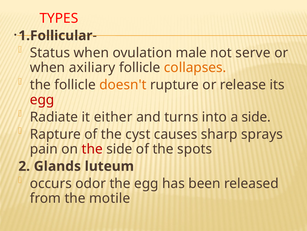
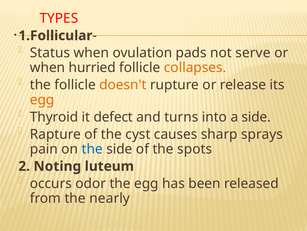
male: male -> pads (191, 53)
axiliary: axiliary -> hurried (92, 67)
egg colour: red -> orange (42, 99)
Radiate: Radiate -> Thyroid (54, 117)
either: either -> defect (113, 117)
the colour: red -> blue (92, 149)
Glands: Glands -> Noting (57, 166)
motile: motile -> nearly (110, 198)
